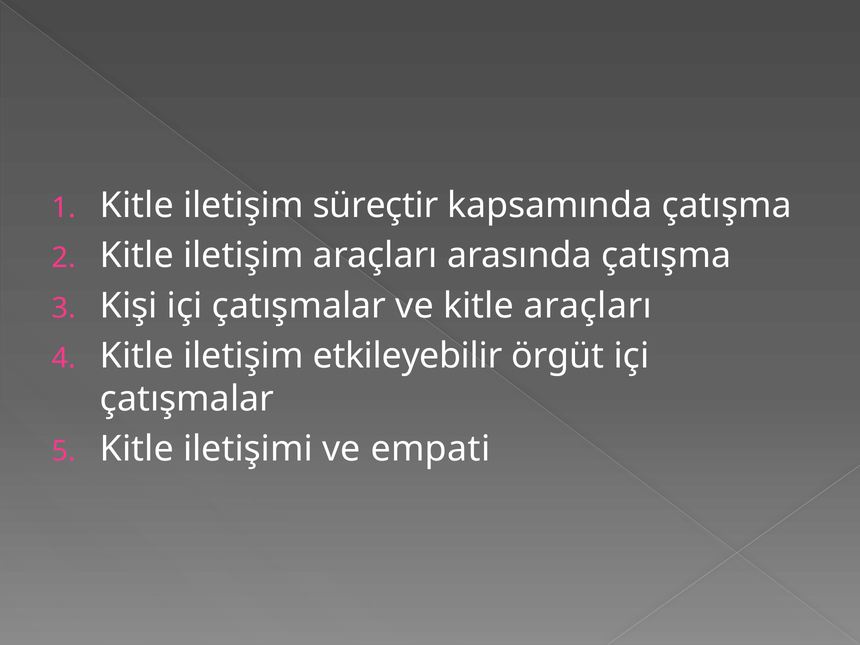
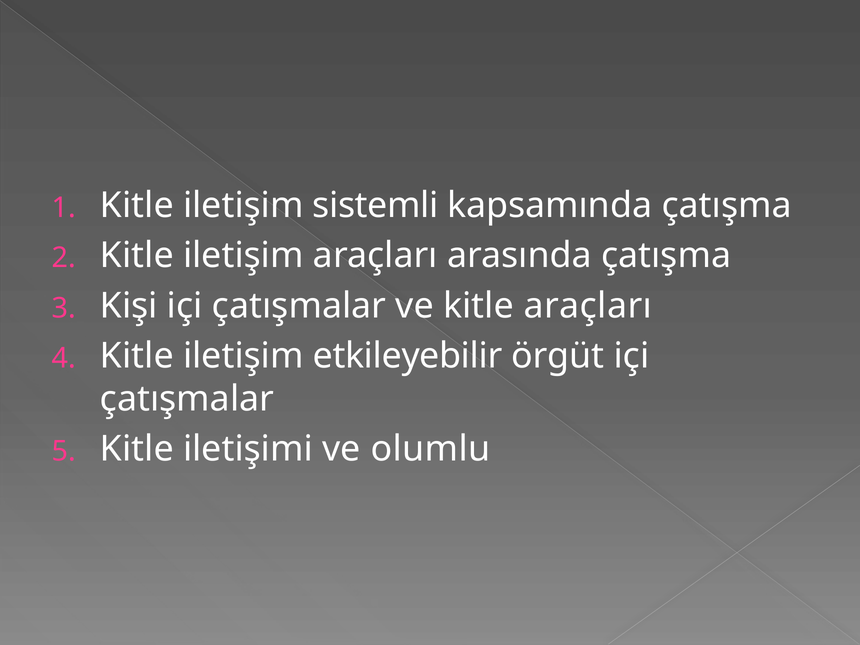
süreçtir: süreçtir -> sistemli (375, 205)
empati: empati -> olumlu (430, 449)
